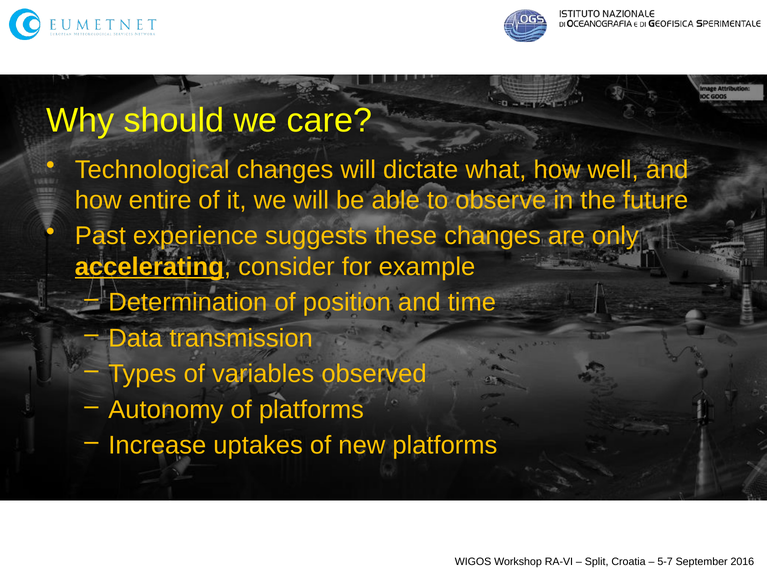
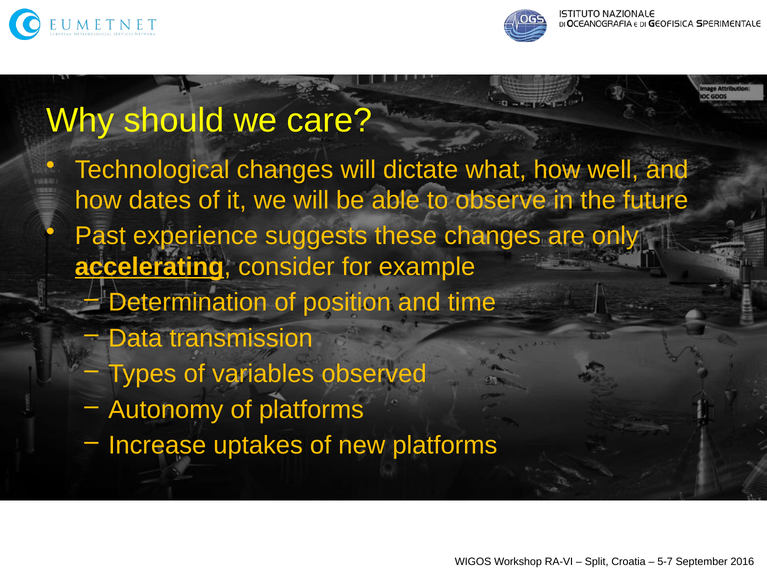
entire: entire -> dates (160, 200)
